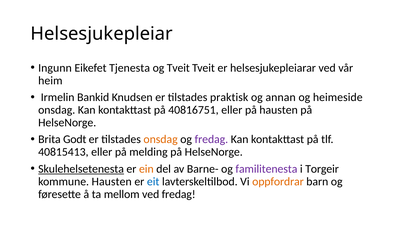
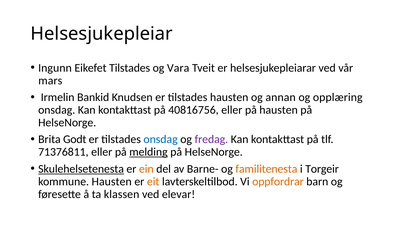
Eikefet Tjenesta: Tjenesta -> Tilstades (130, 68)
og Tveit: Tveit -> Vara (178, 68)
heim: heim -> mars (50, 81)
tilstades praktisk: praktisk -> hausten (229, 97)
heimeside: heimeside -> opplæring (338, 97)
40816751: 40816751 -> 40816756 (193, 110)
onsdag colour: orange -> blue (161, 140)
40815413: 40815413 -> 71376811 (63, 152)
melding underline: none -> present (148, 152)
familitenesta colour: purple -> orange (266, 169)
eit colour: blue -> orange (153, 182)
mellom: mellom -> klassen (122, 194)
ved fredag: fredag -> elevar (179, 194)
